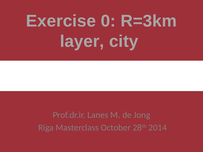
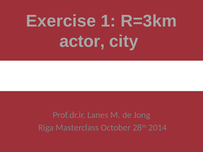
0: 0 -> 1 (108, 21)
layer: layer -> actor (82, 41)
